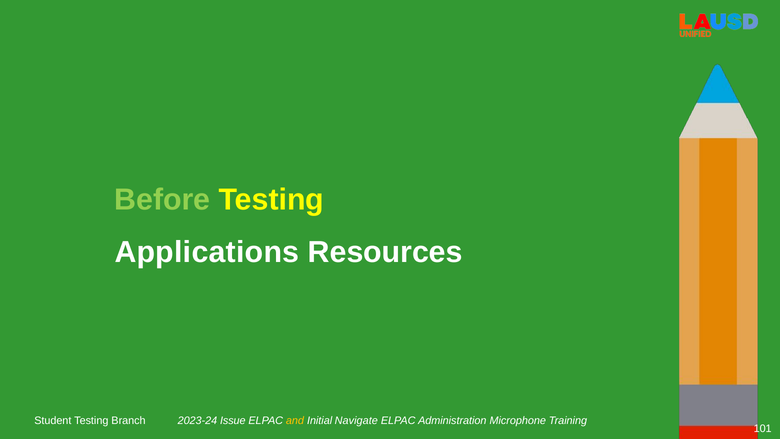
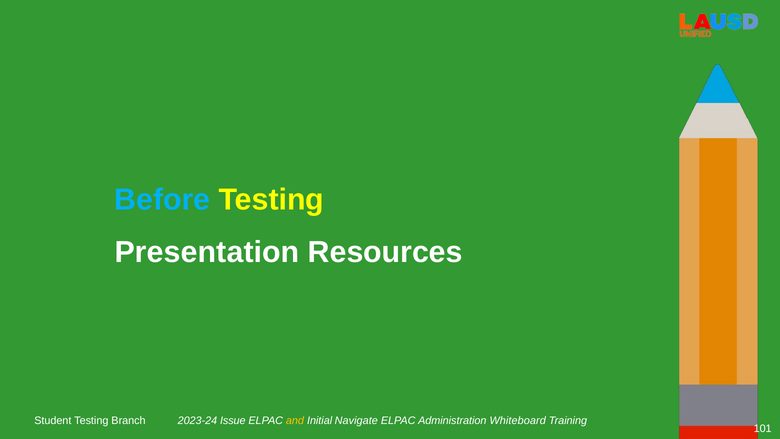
Before colour: light green -> light blue (162, 199)
Applications: Applications -> Presentation (207, 252)
Microphone: Microphone -> Whiteboard (518, 420)
